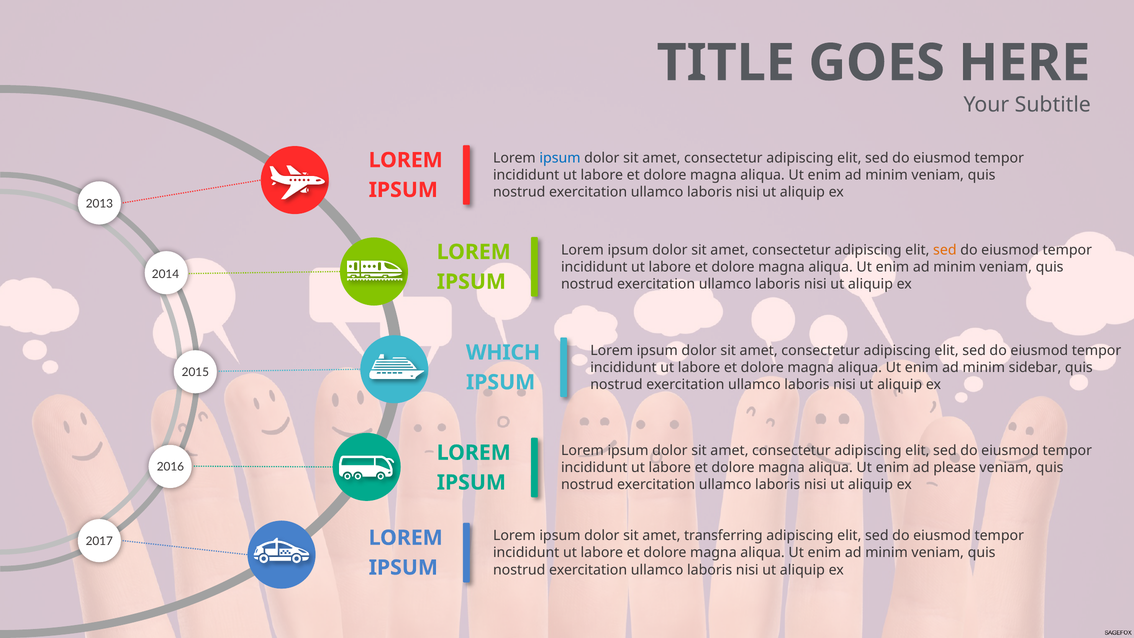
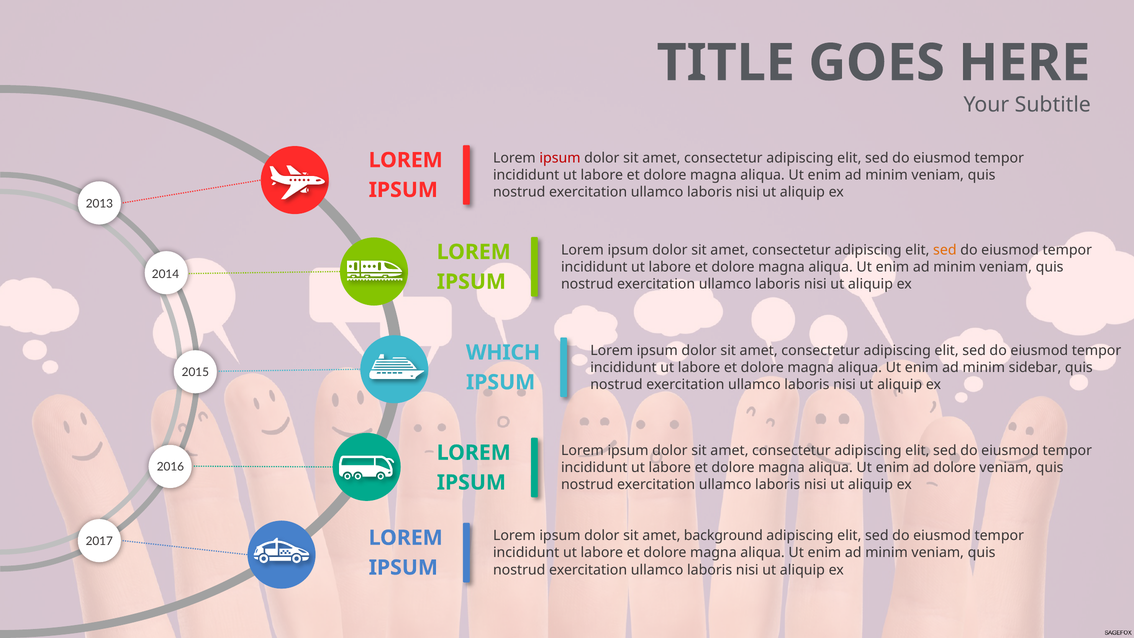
ipsum colour: blue -> red (560, 158)
ad please: please -> dolore (955, 468)
transferring: transferring -> background (723, 536)
